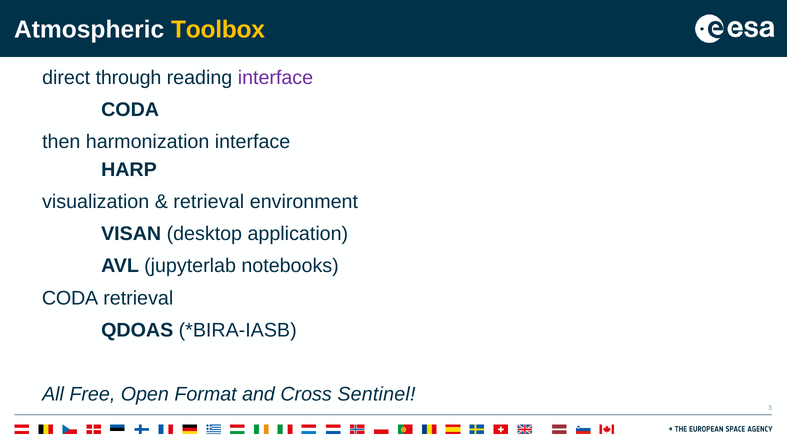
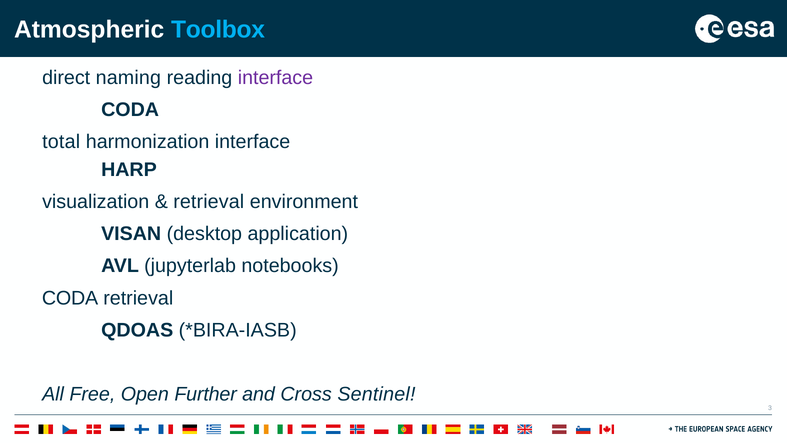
Toolbox colour: yellow -> light blue (218, 30)
through: through -> naming (128, 78)
then: then -> total (61, 142)
Format: Format -> Further (206, 394)
